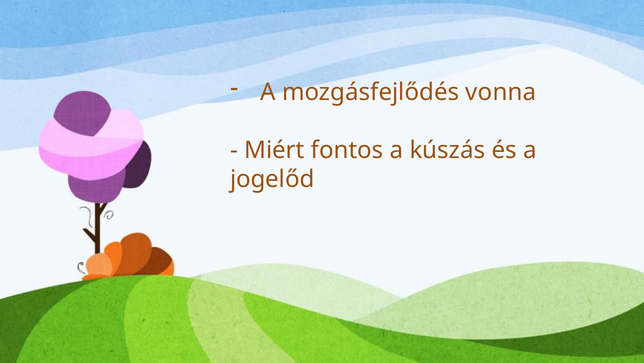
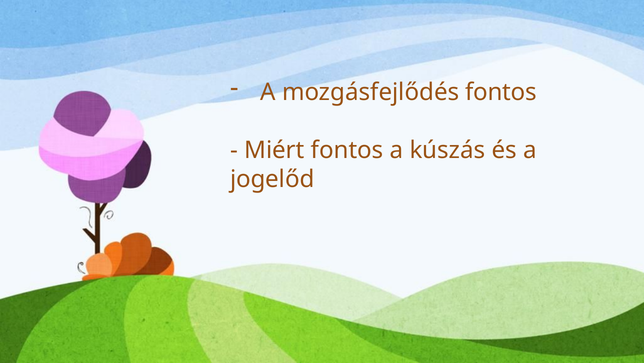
mozgásfejlődés vonna: vonna -> fontos (501, 92)
